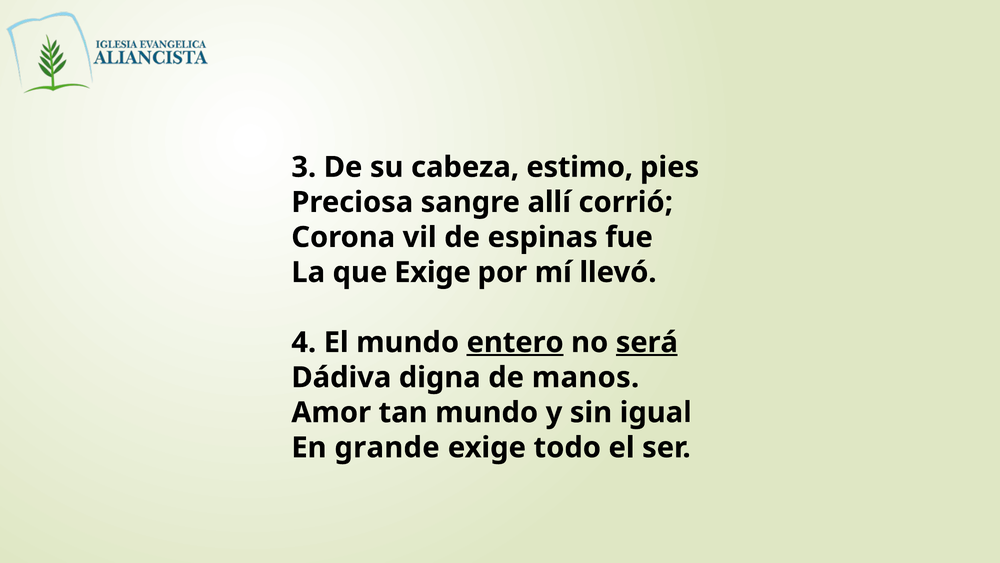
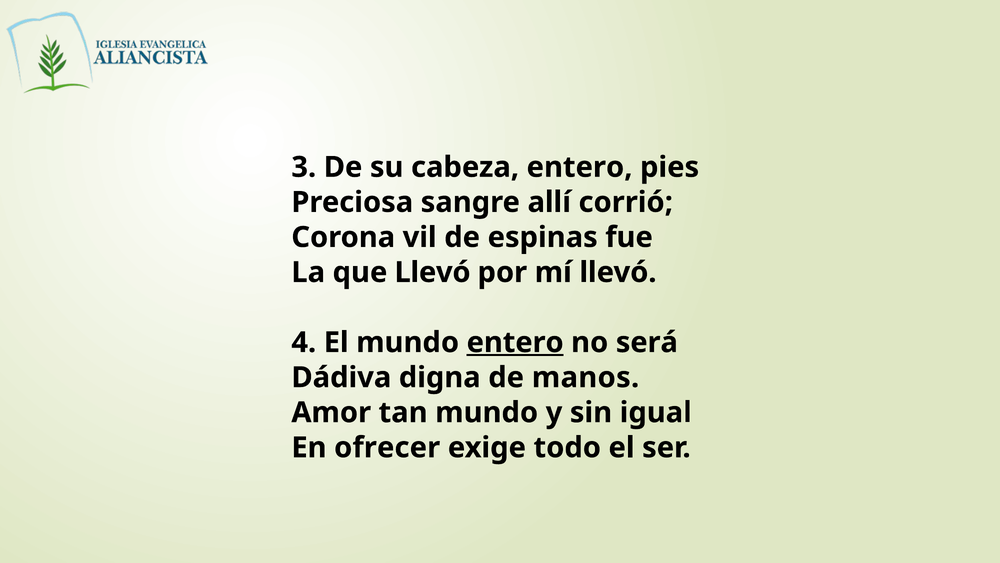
cabeza estimo: estimo -> entero (580, 167)
que Exige: Exige -> Llevó (433, 272)
será underline: present -> none (647, 342)
grande: grande -> ofrecer (387, 447)
